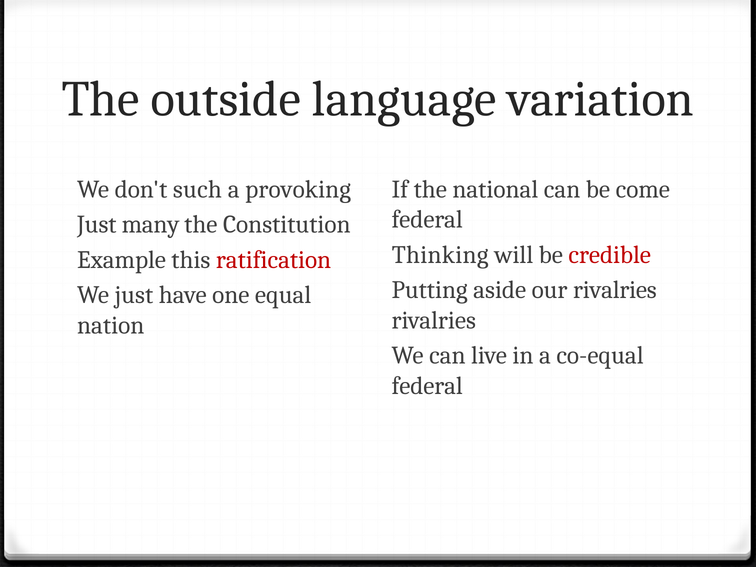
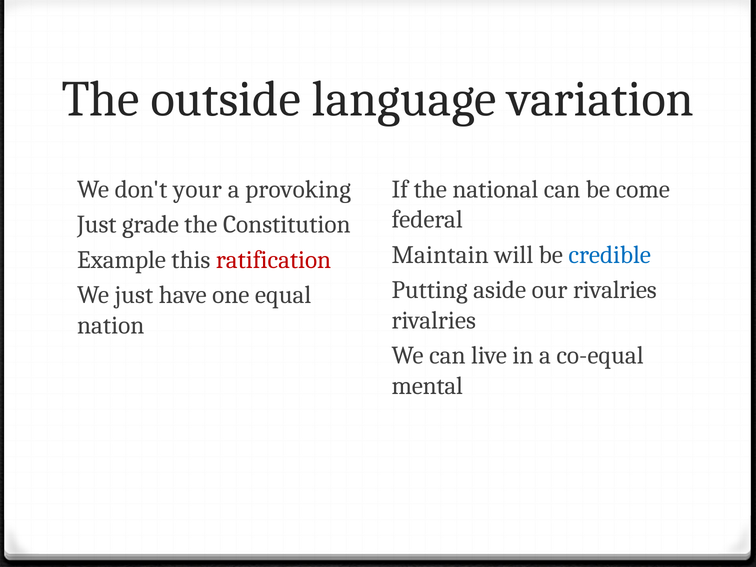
such: such -> your (197, 189)
many: many -> grade (151, 225)
Thinking: Thinking -> Maintain (440, 255)
credible colour: red -> blue (610, 255)
federal: federal -> mental (427, 386)
